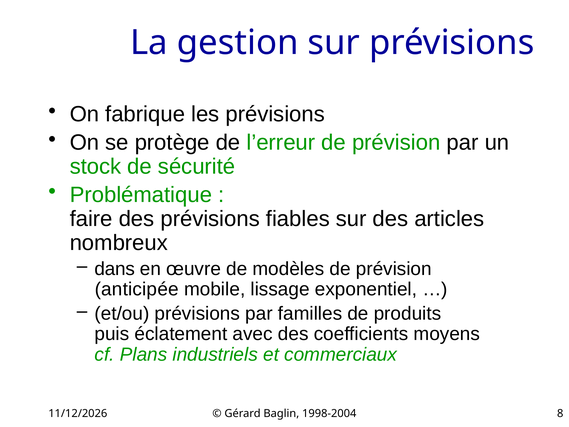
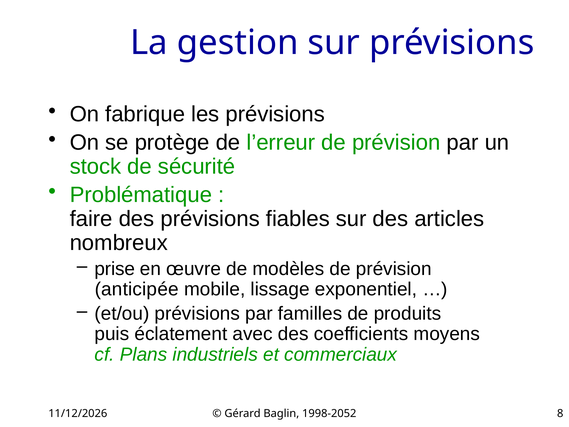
dans: dans -> prise (115, 269)
1998-2004: 1998-2004 -> 1998-2052 (329, 413)
